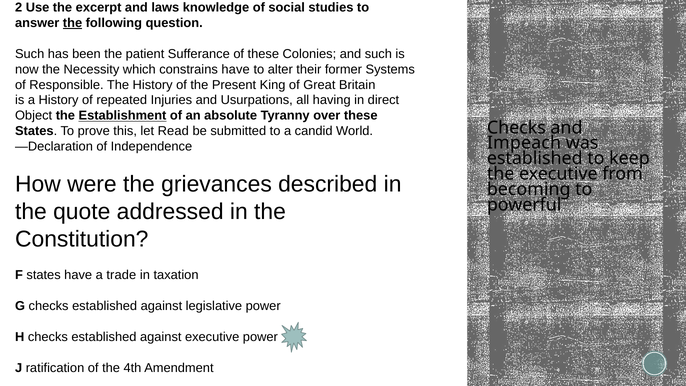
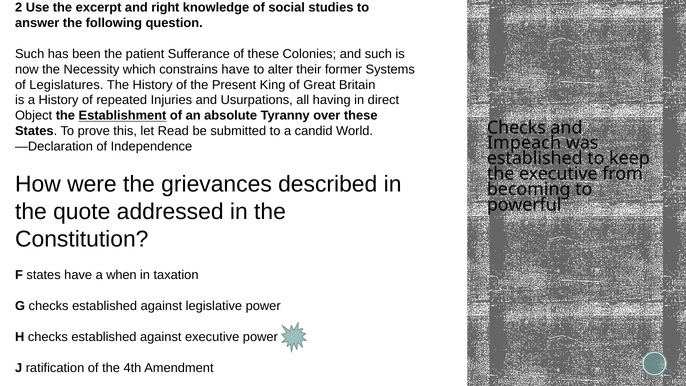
laws: laws -> right (165, 8)
the underline: present -> none (73, 23)
Responsible: Responsible -> Legislatures (66, 85)
trade: trade -> when (121, 275)
